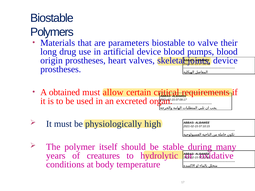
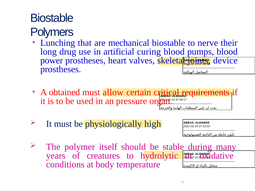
Materials: Materials -> Lunching (58, 43)
parameters: parameters -> mechanical (129, 43)
valve: valve -> nerve (208, 43)
artificial device: device -> curing (149, 52)
origin: origin -> power (52, 61)
excreted: excreted -> pressure (132, 101)
